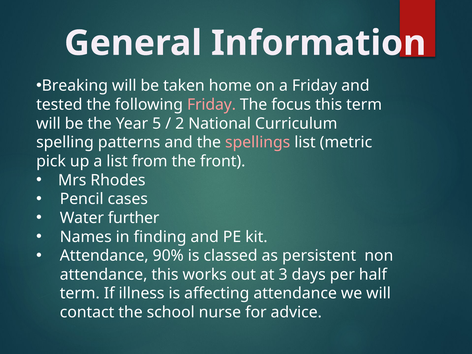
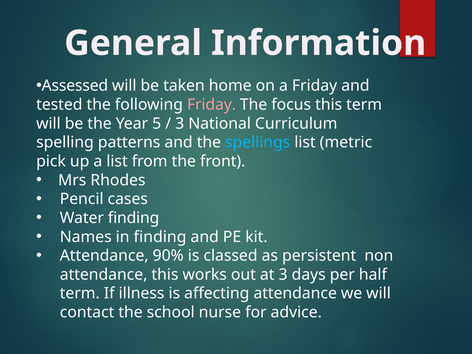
Breaking: Breaking -> Assessed (75, 86)
2: 2 -> 3 (180, 124)
spellings colour: pink -> light blue (258, 142)
Water further: further -> finding (134, 218)
